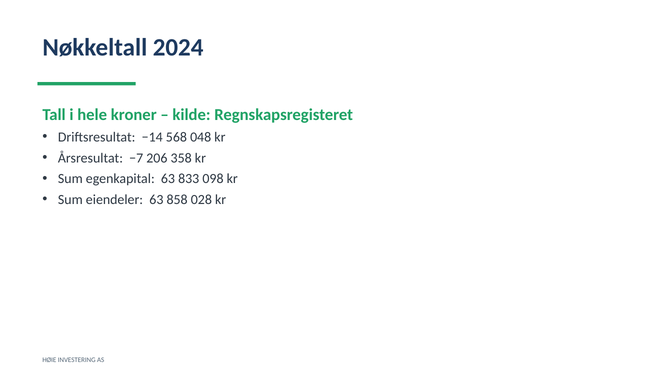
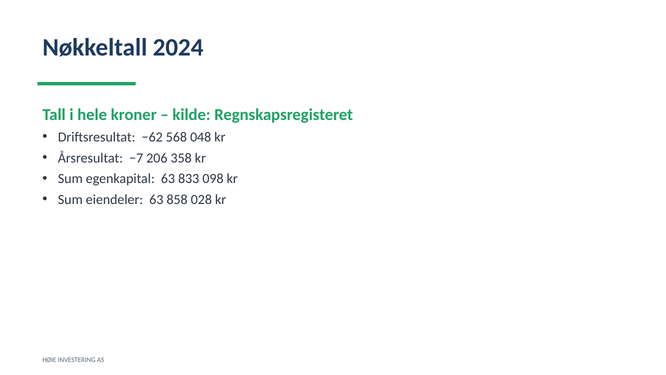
−14: −14 -> −62 (152, 137)
